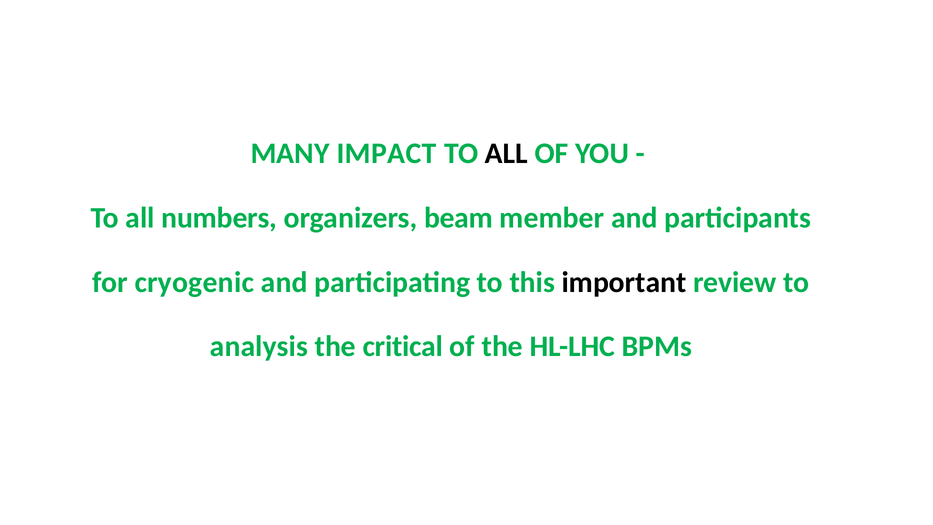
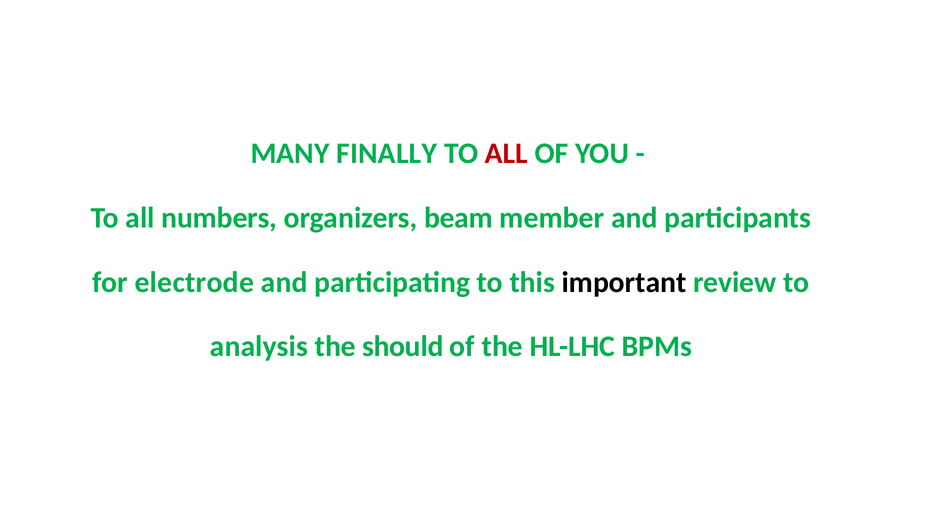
IMPACT: IMPACT -> FINALLY (387, 154)
ALL colour: black -> red (506, 154)
cryogenic: cryogenic -> electrode (194, 282)
critical: critical -> should (403, 346)
